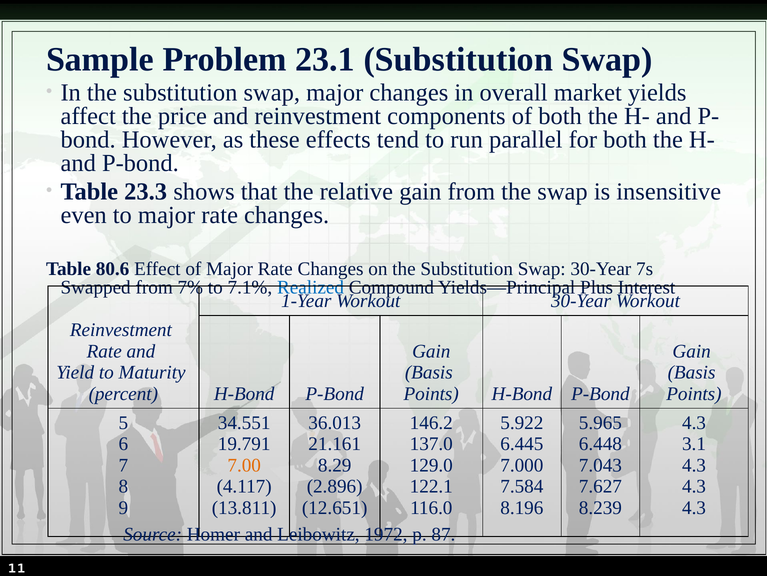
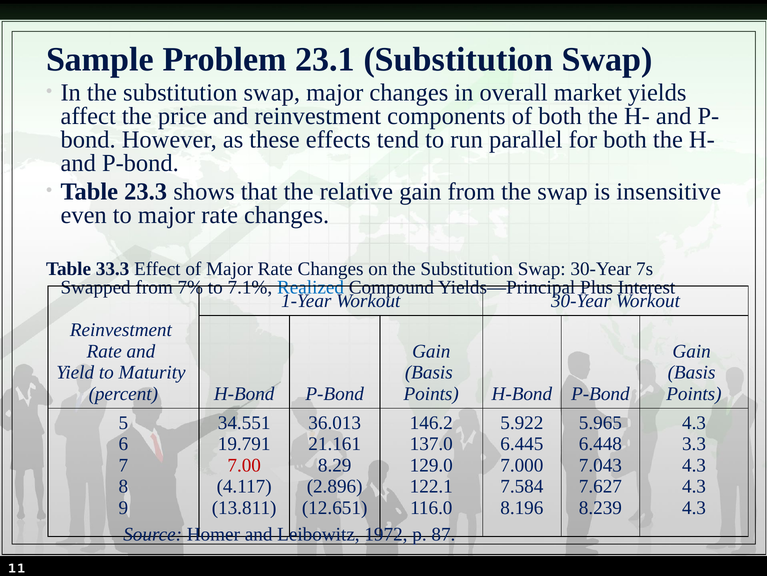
80.6: 80.6 -> 33.3 (113, 269)
3.1: 3.1 -> 3.3 (694, 443)
7.00 colour: orange -> red (244, 465)
